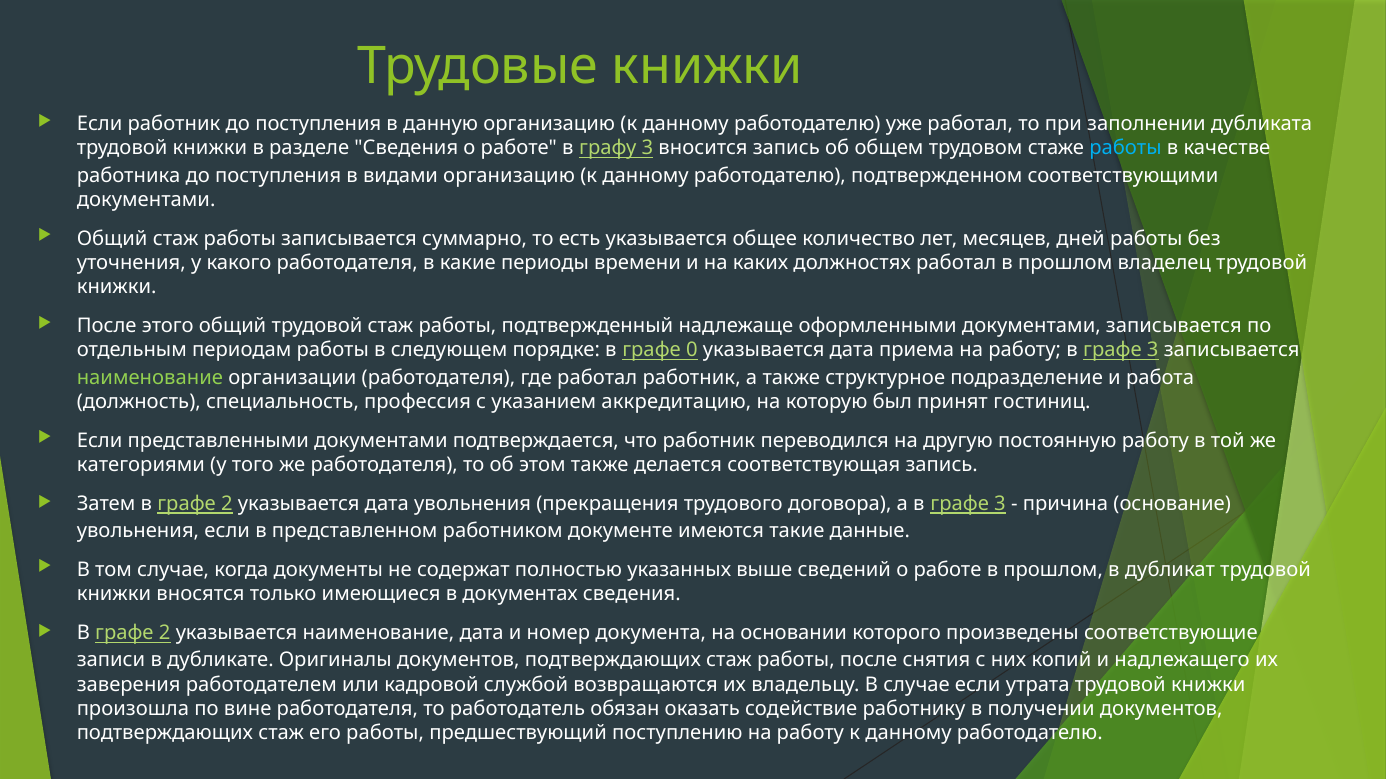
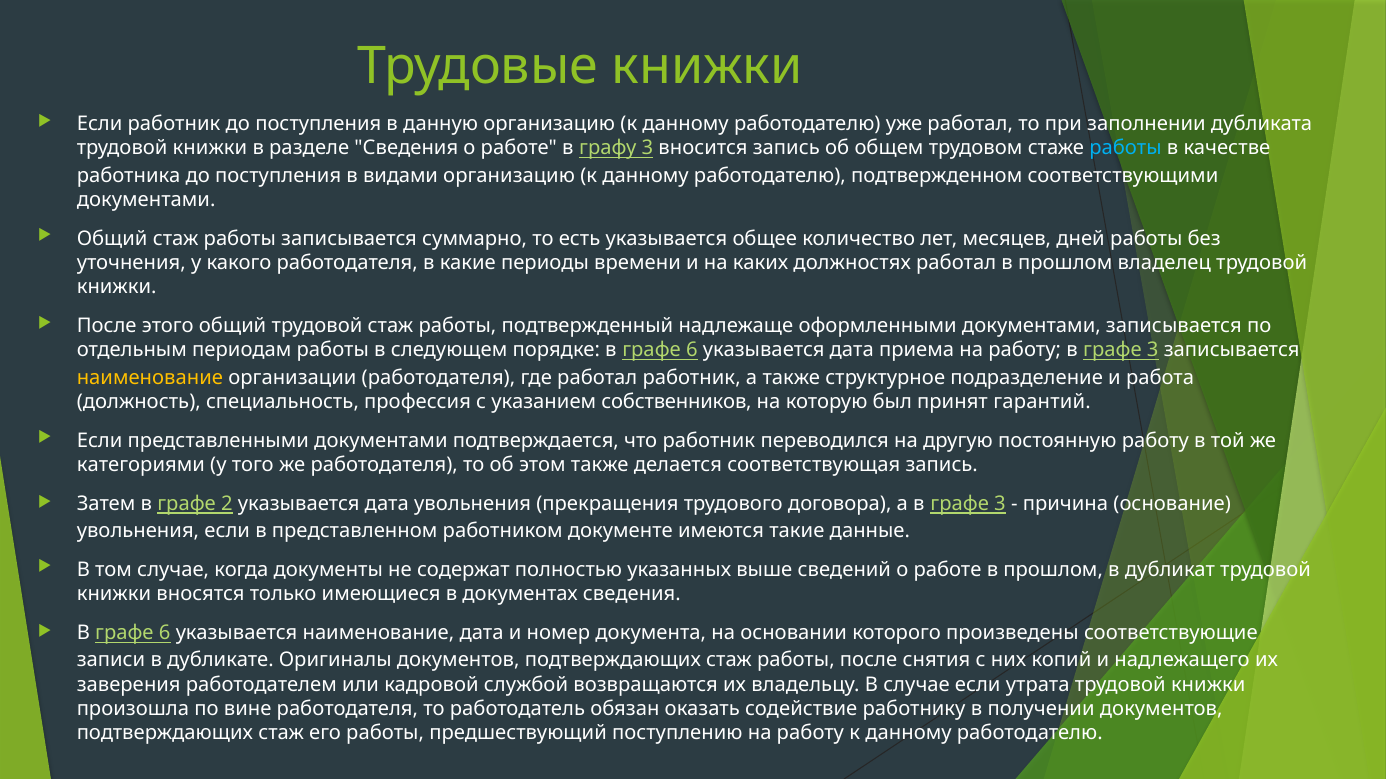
порядке в графе 0: 0 -> 6 (692, 350)
наименование colour: light green -> yellow (150, 378)
аккредитацию: аккредитацию -> собственников (677, 402)
гостиниц: гостиниц -> гарантий (1042, 402)
2: 2 -> 6 (165, 633)
